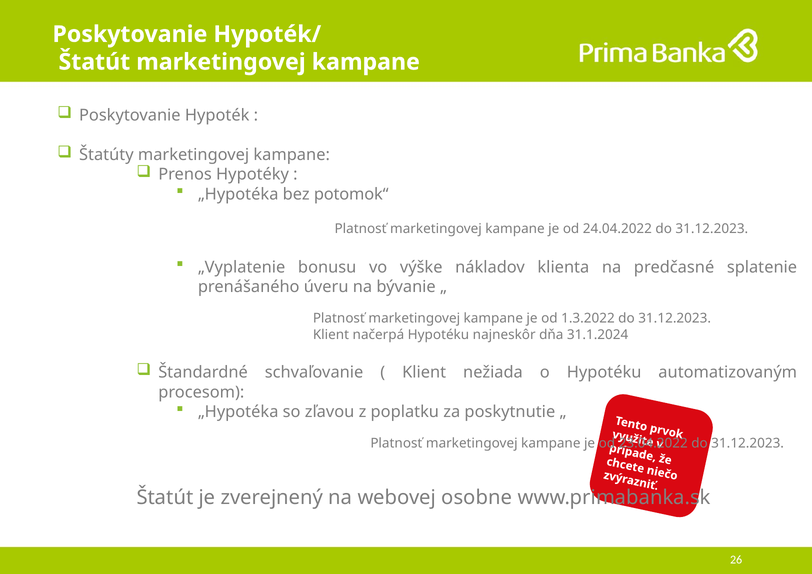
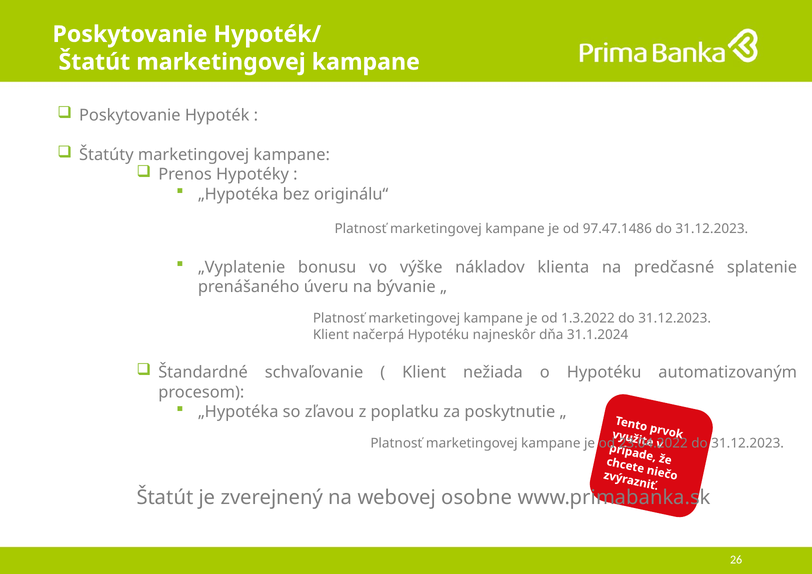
potomok“: potomok“ -> originálu“ (351, 194)
24.04.2022: 24.04.2022 -> 97.47.1486 (617, 229)
